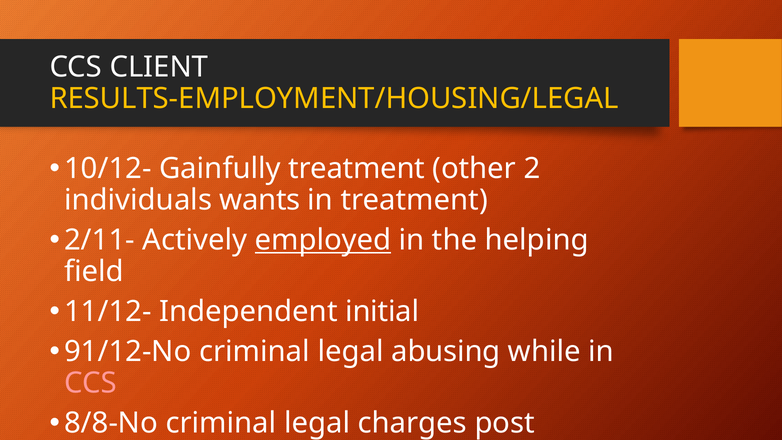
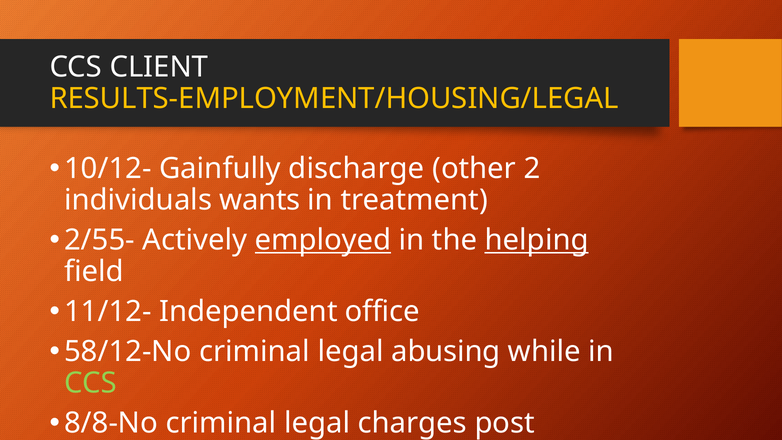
Gainfully treatment: treatment -> discharge (356, 168)
2/11-: 2/11- -> 2/55- (99, 240)
helping underline: none -> present (537, 240)
initial: initial -> office (382, 311)
91/12-No: 91/12-No -> 58/12-No (128, 351)
CCS colour: pink -> light green (91, 383)
